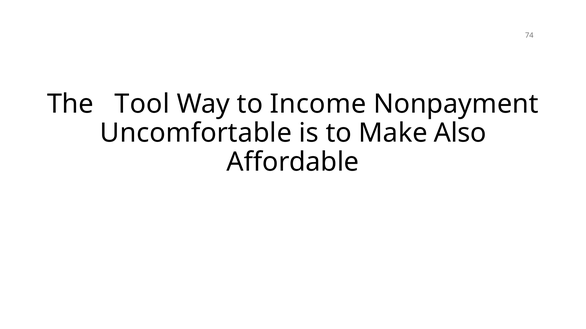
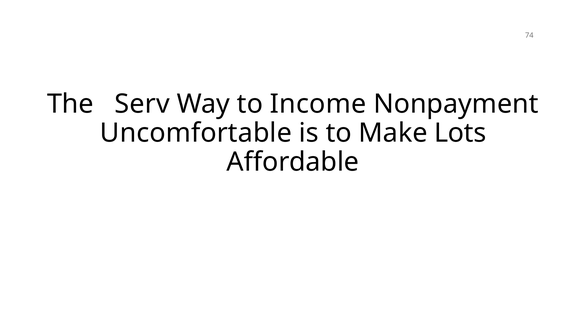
Tool: Tool -> Serv (142, 104)
Also: Also -> Lots (460, 133)
